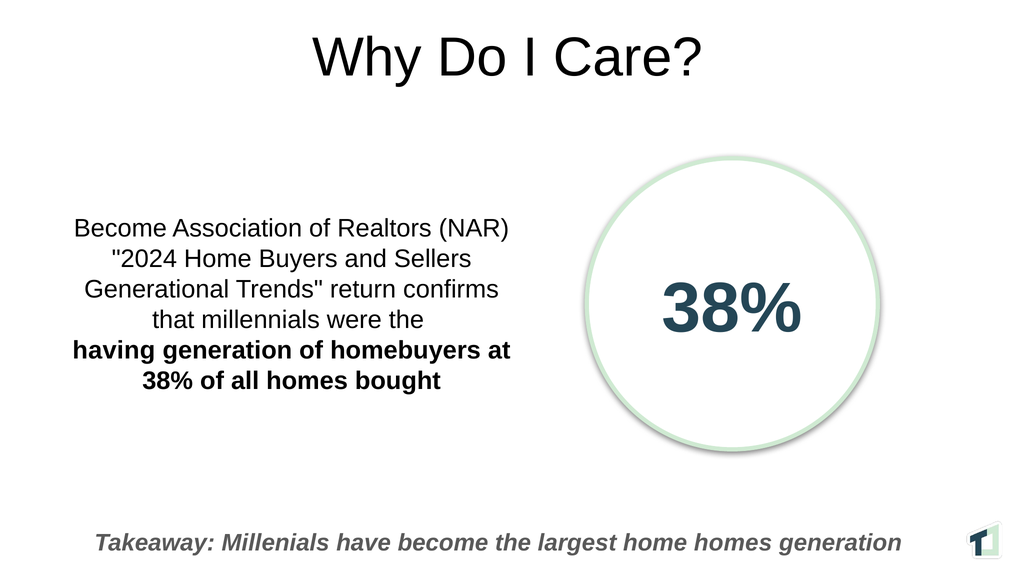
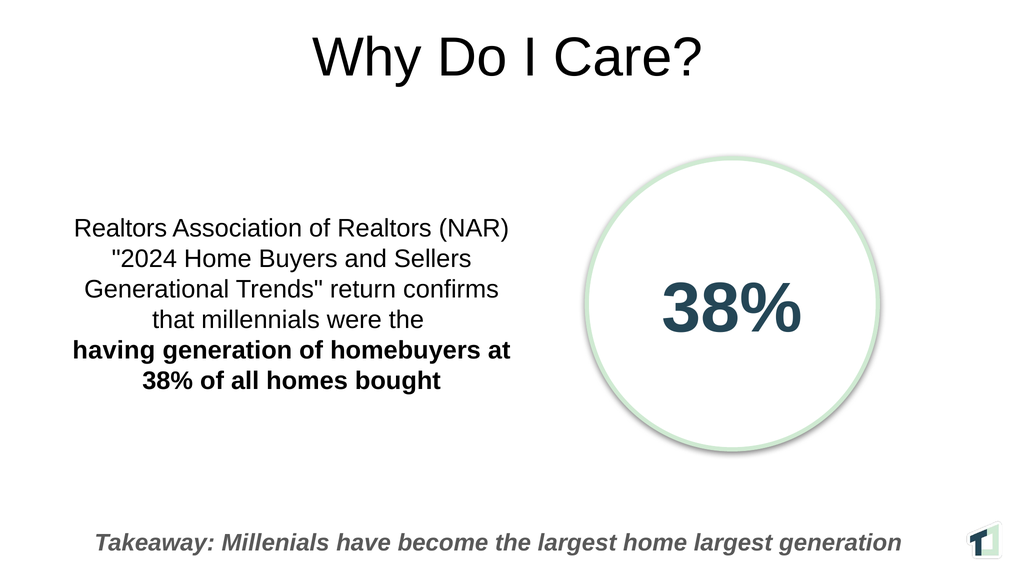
Become: Become -> Realtors (120, 228)
home homes: homes -> largest (733, 543)
